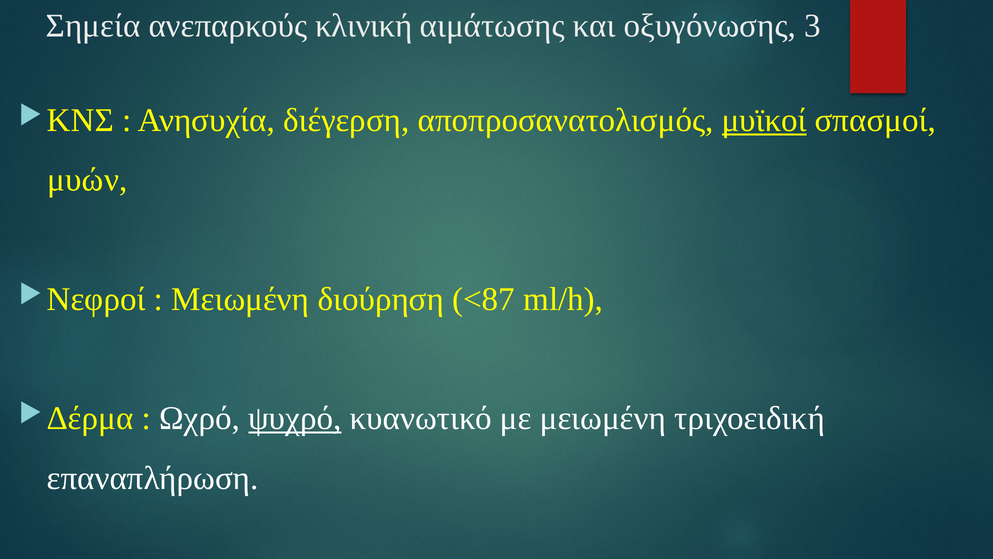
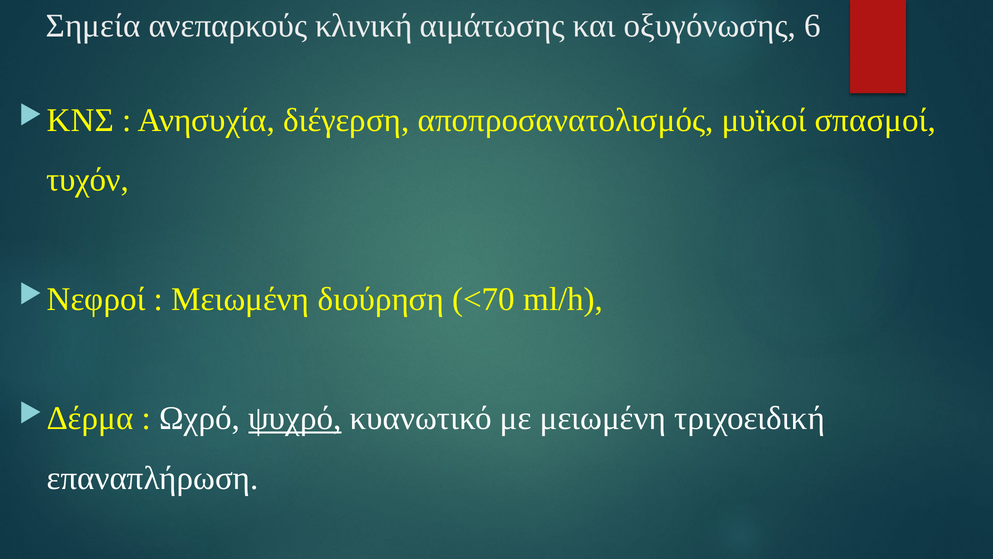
3: 3 -> 6 (812, 26)
μυϊκοί underline: present -> none (764, 120)
μυών: μυών -> τυχόν (88, 180)
<87: <87 -> <70 (484, 299)
